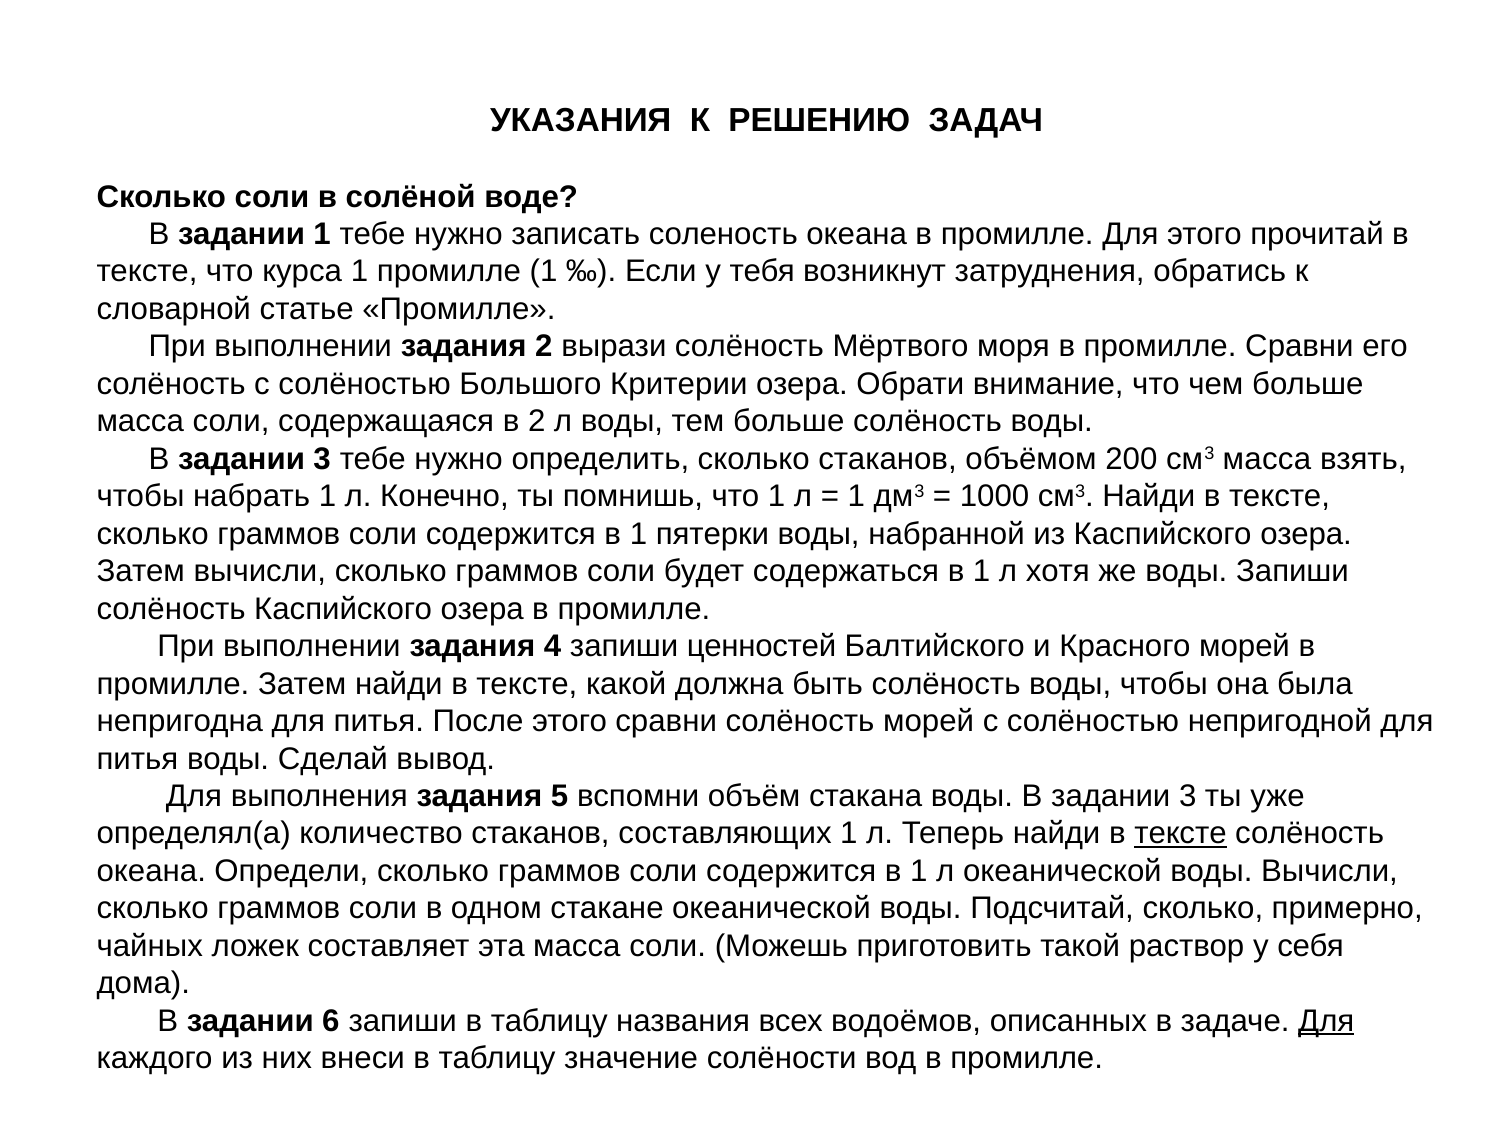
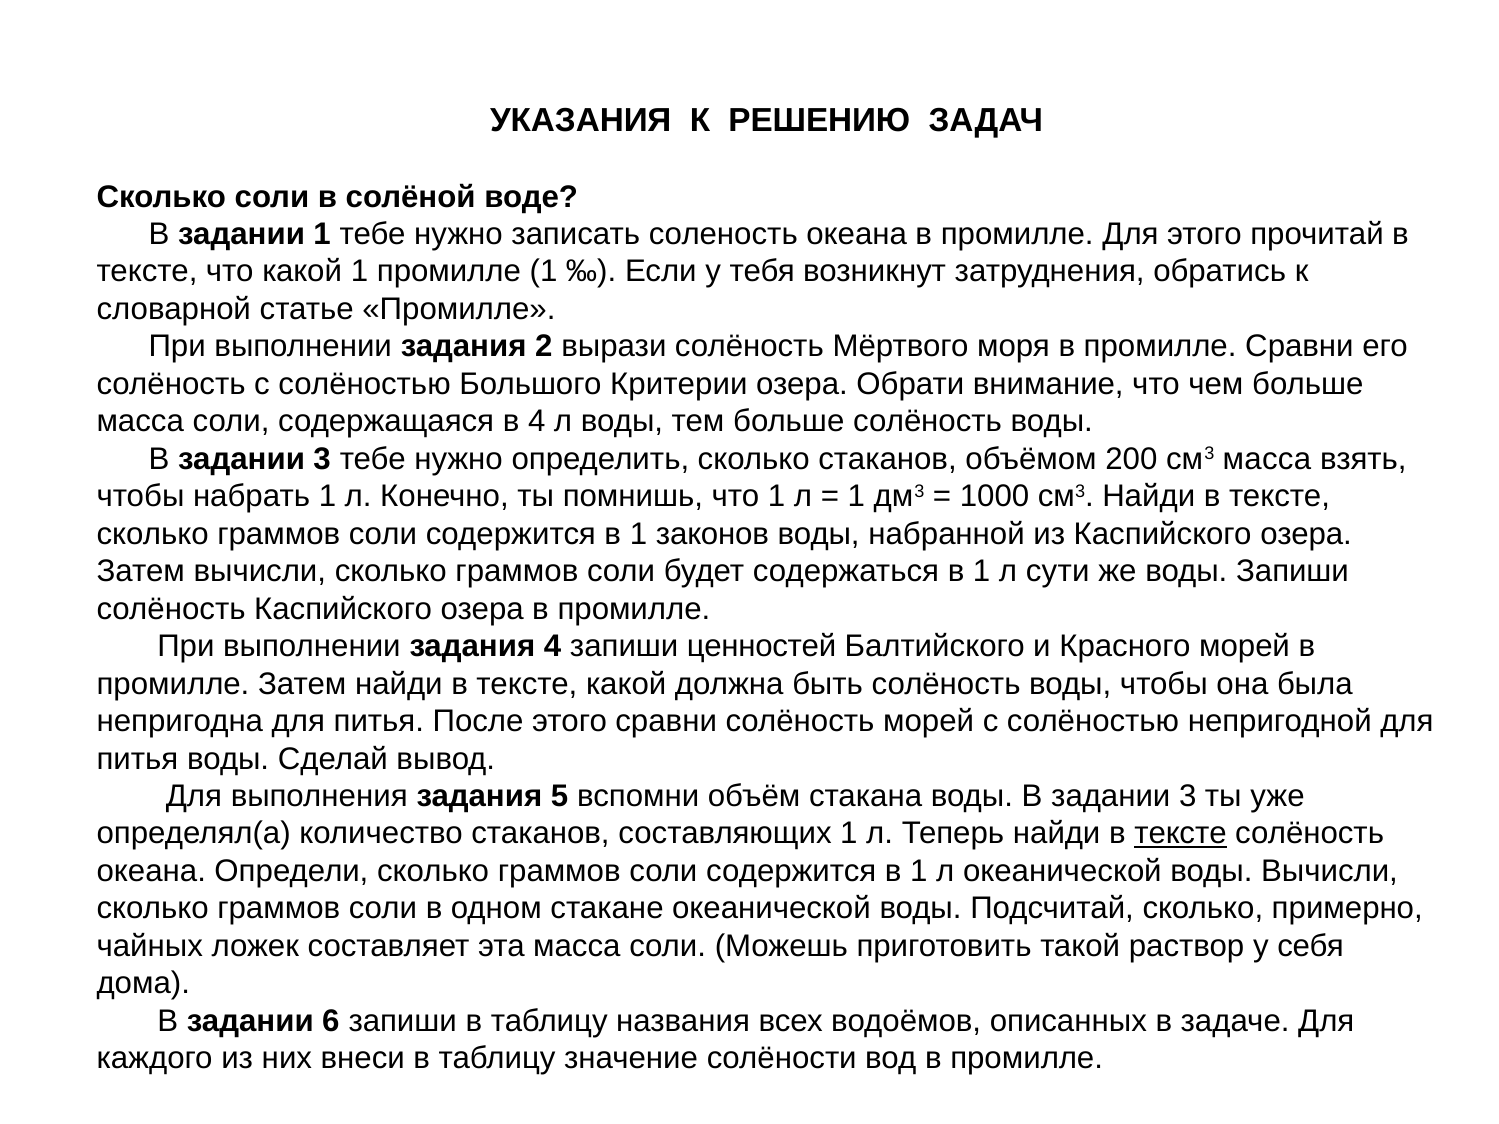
что курса: курса -> какой (302, 272)
в 2: 2 -> 4 (537, 422)
пятерки: пятерки -> законов (712, 534)
хотя: хотя -> сути (1058, 572)
Для underline: present -> none (1326, 1021)
